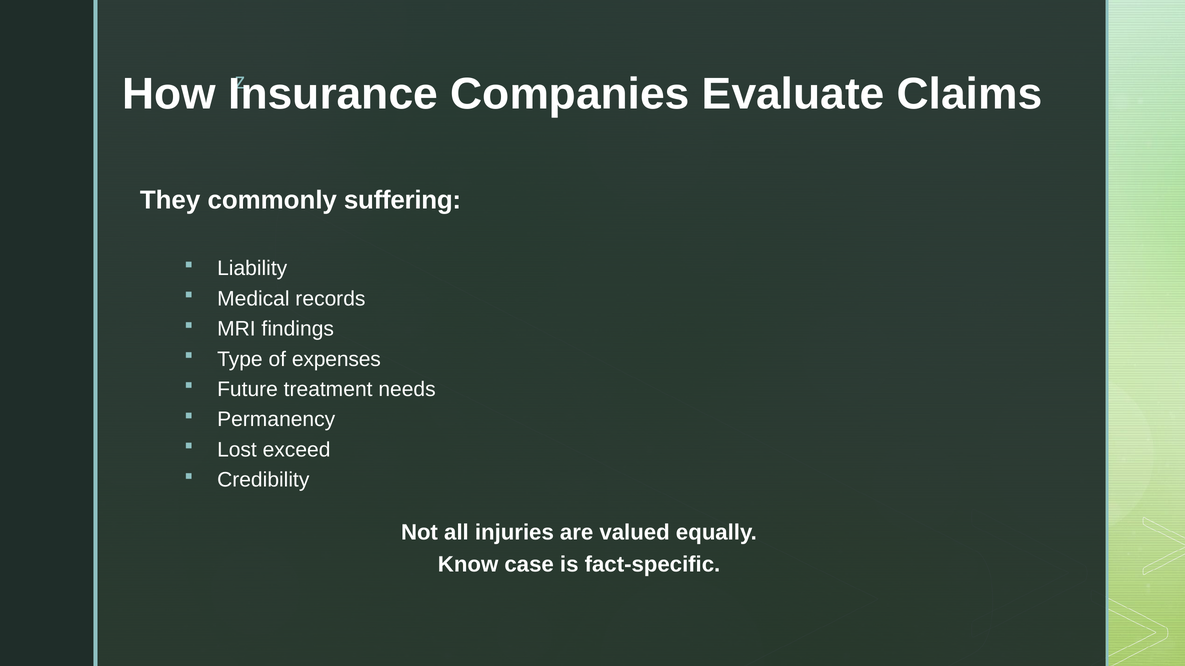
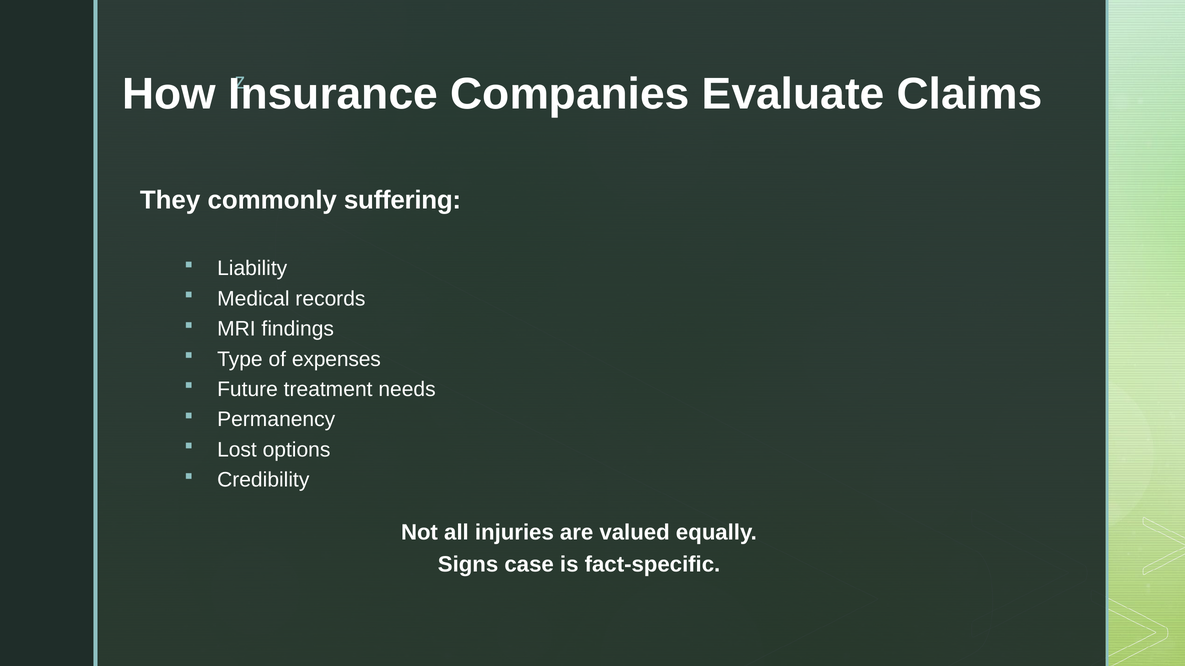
exceed: exceed -> options (297, 450)
Know: Know -> Signs (468, 565)
